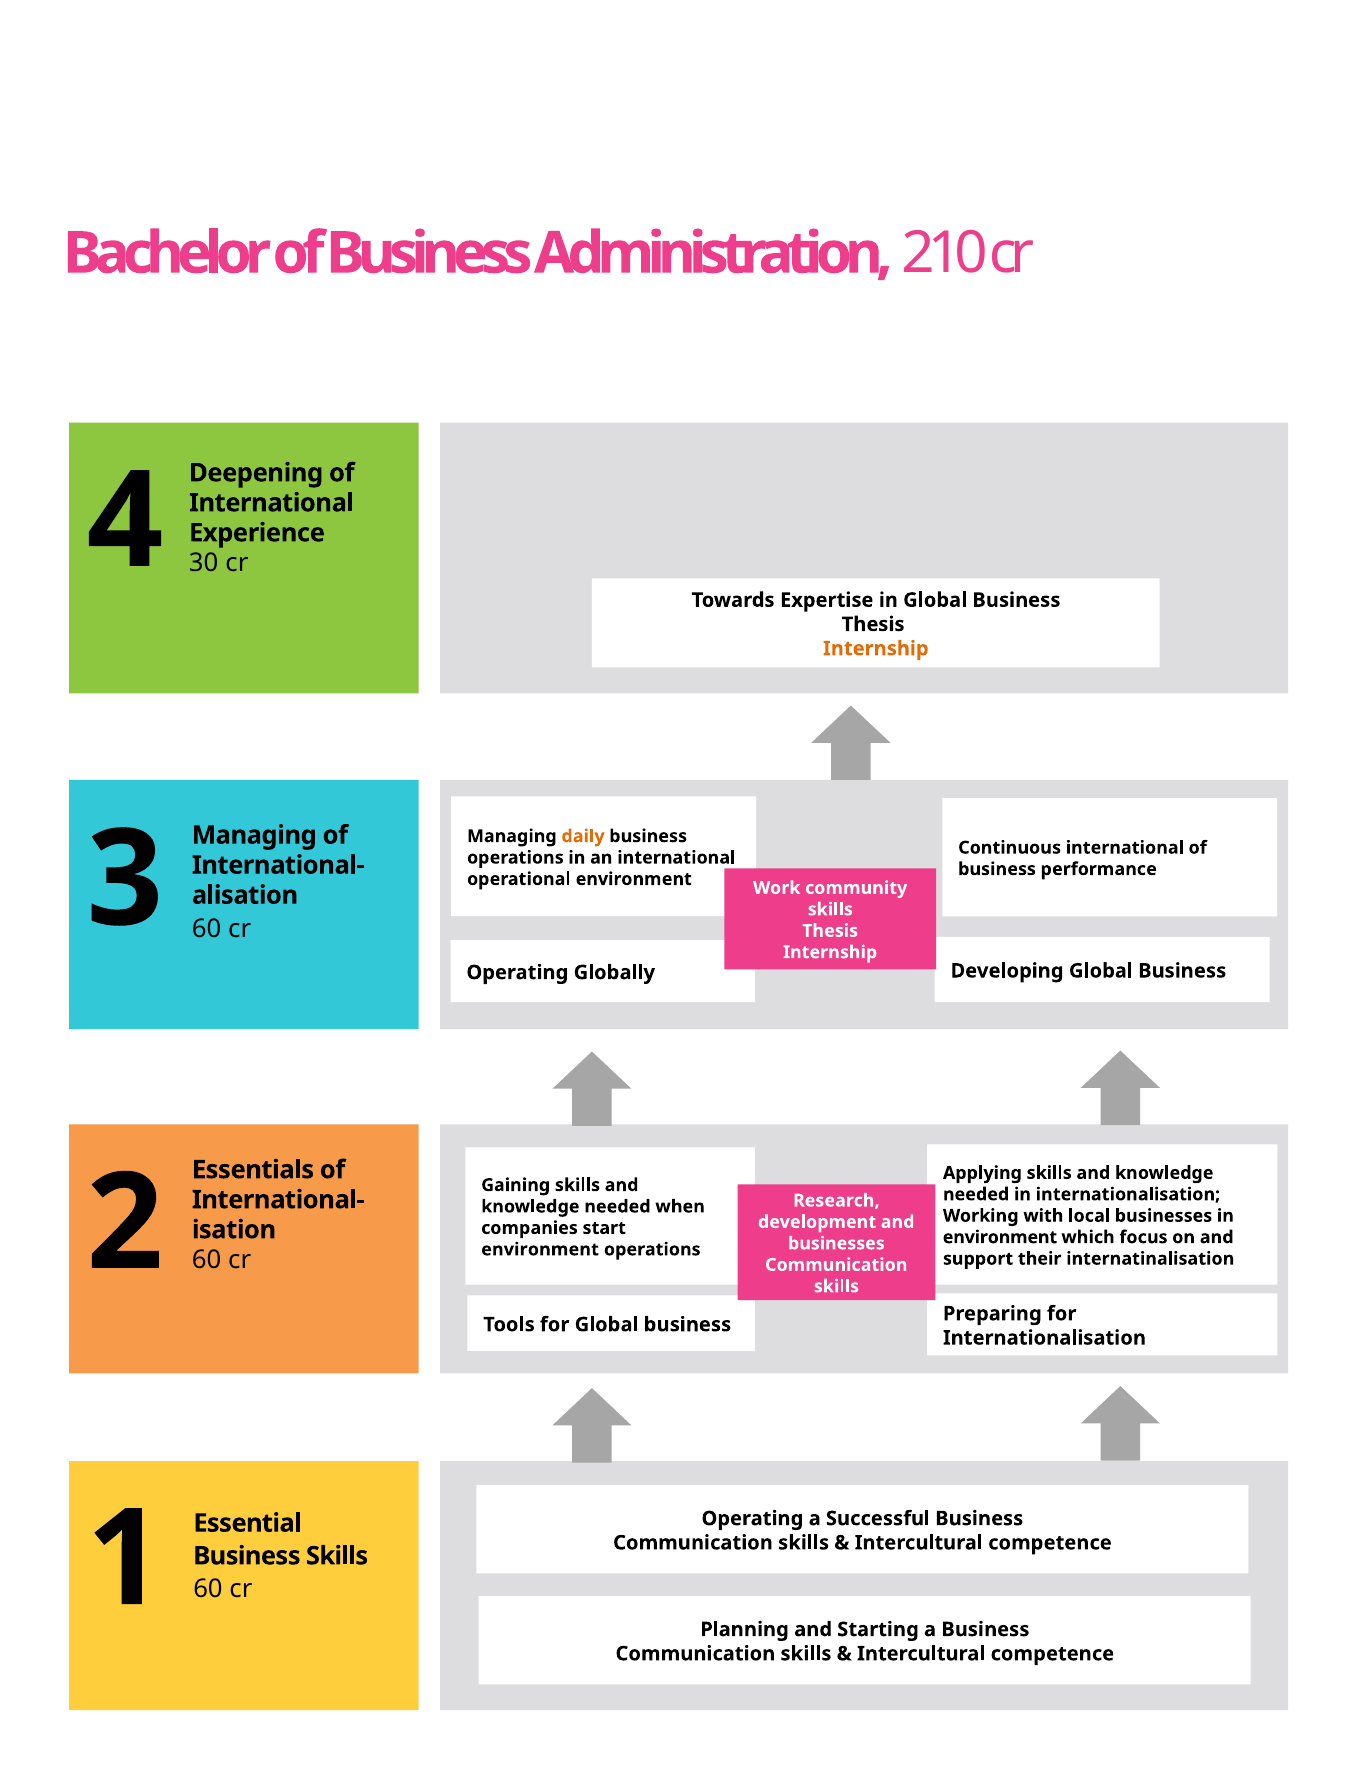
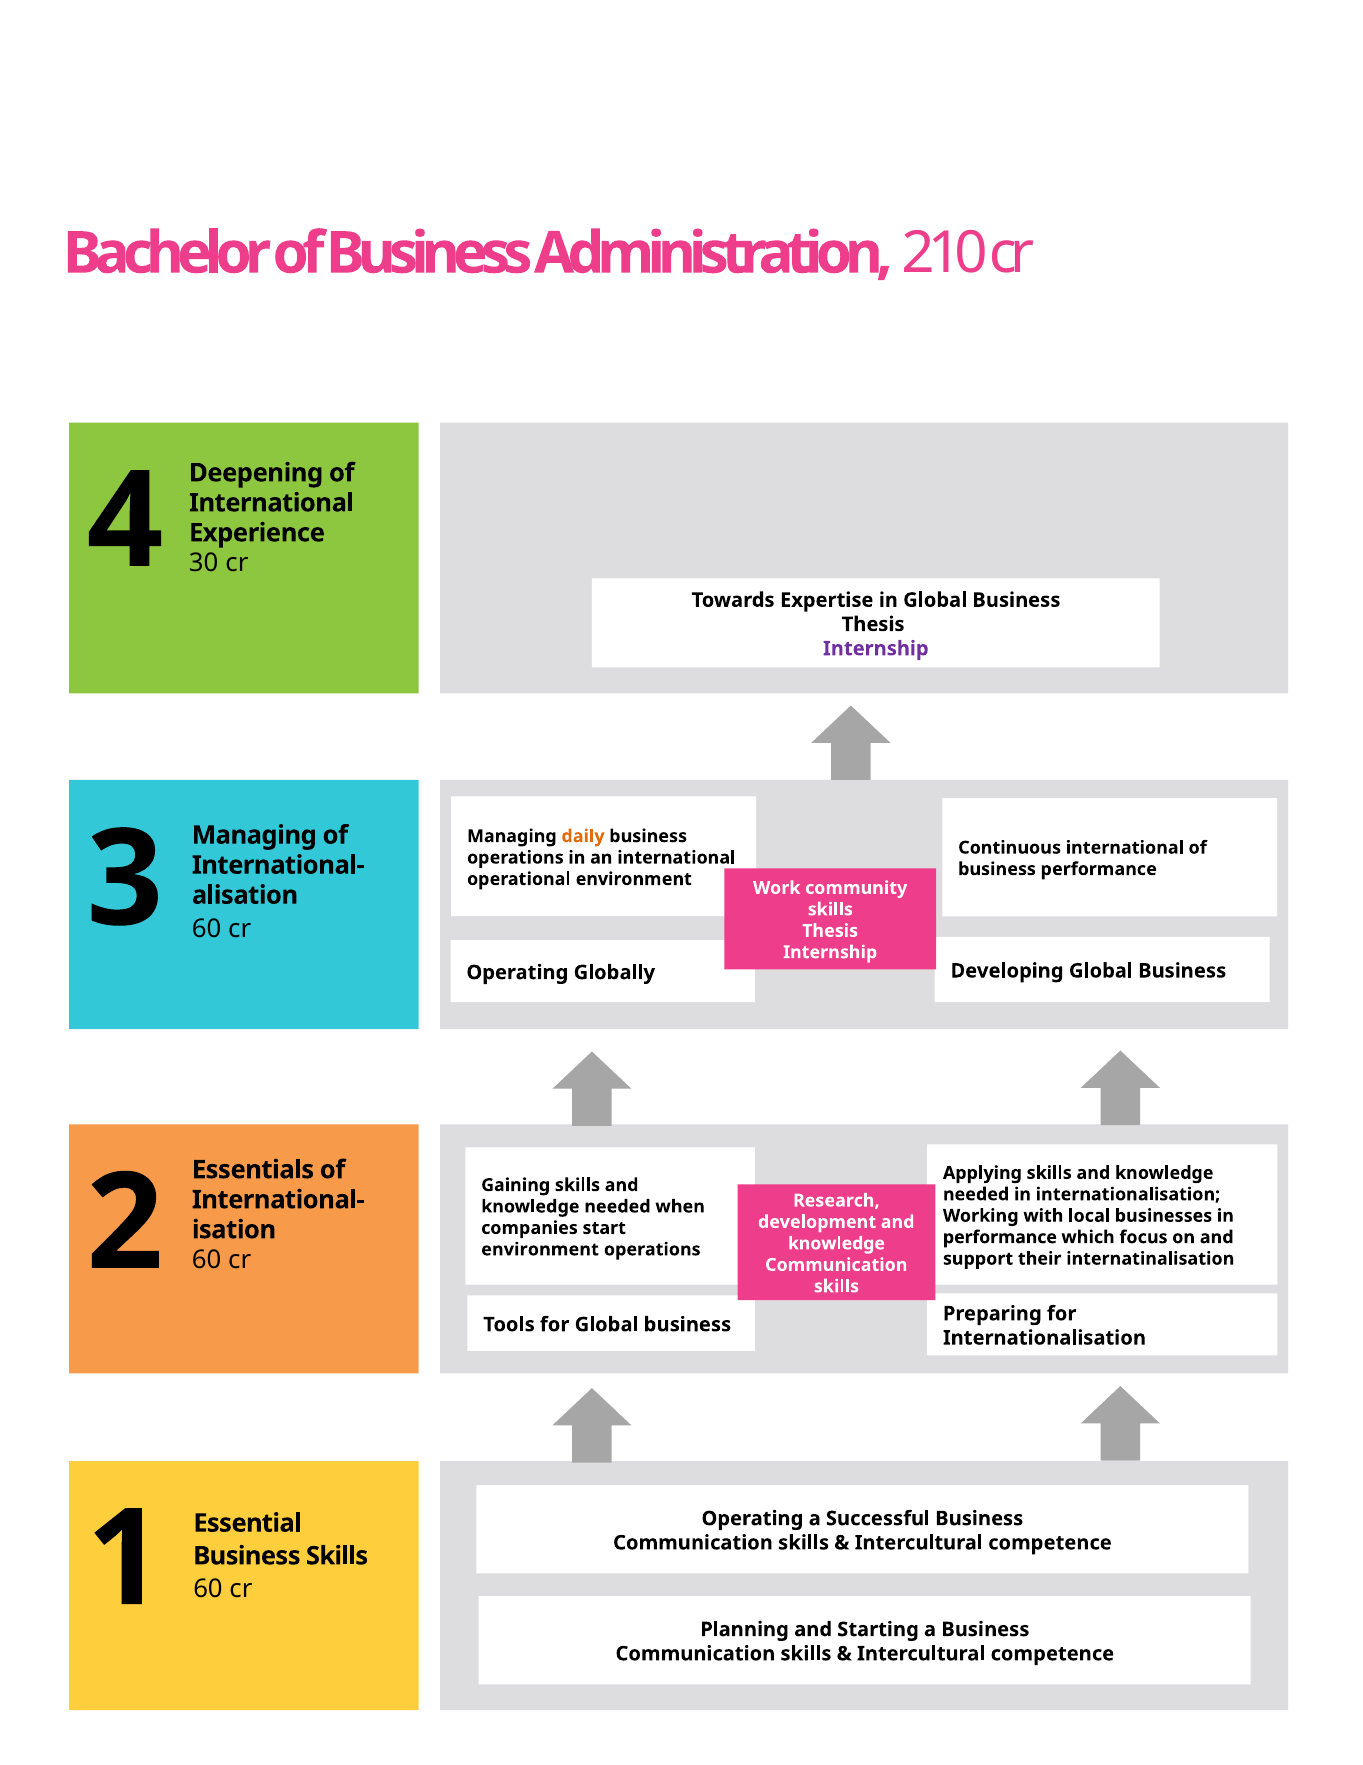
Internship colour: orange -> purple (876, 649)
environment: environment -> performance (1000, 1237)
businesses: businesses -> knowledge (836, 1243)
